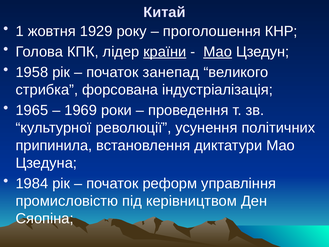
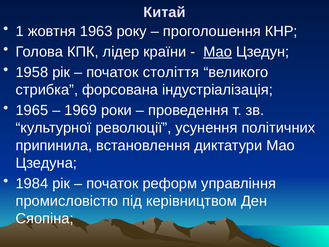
1929: 1929 -> 1963 (96, 31)
країни underline: present -> none (165, 52)
занепад: занепад -> століття (171, 72)
